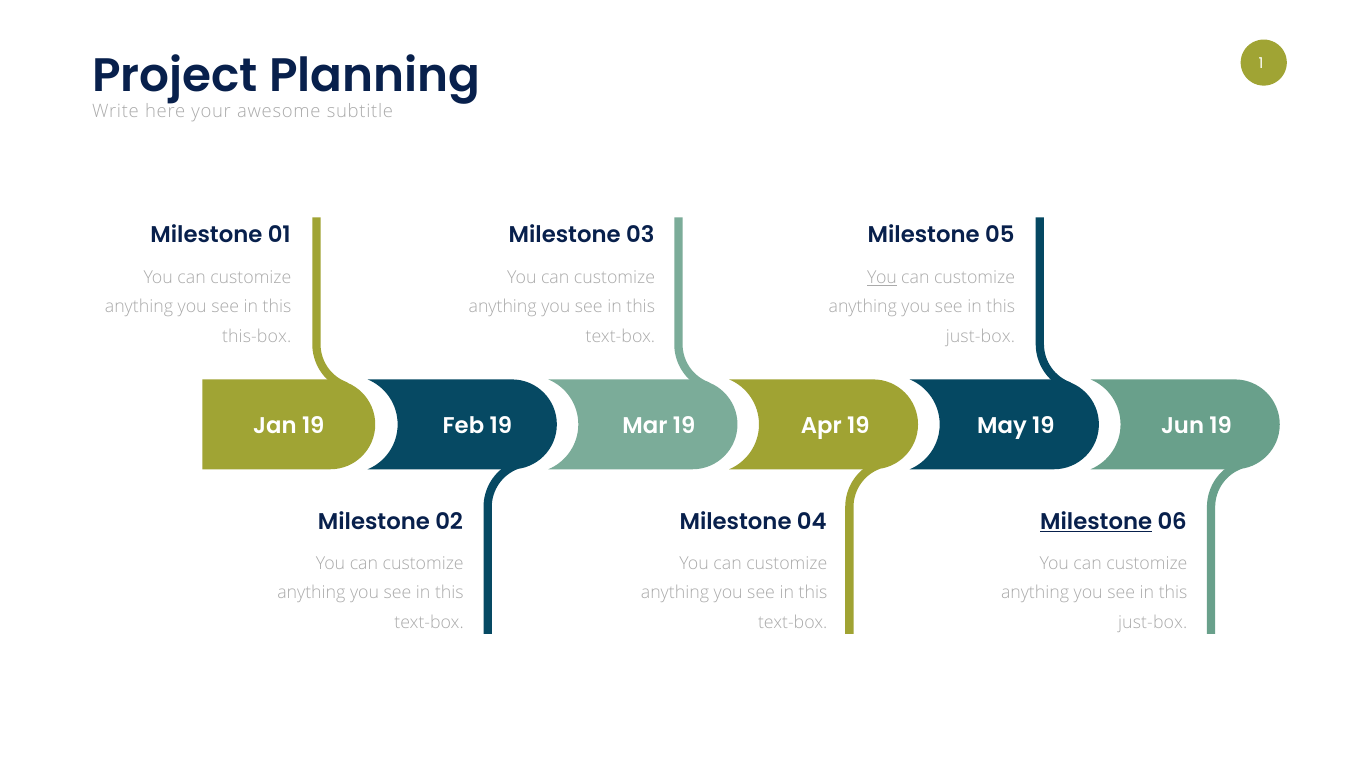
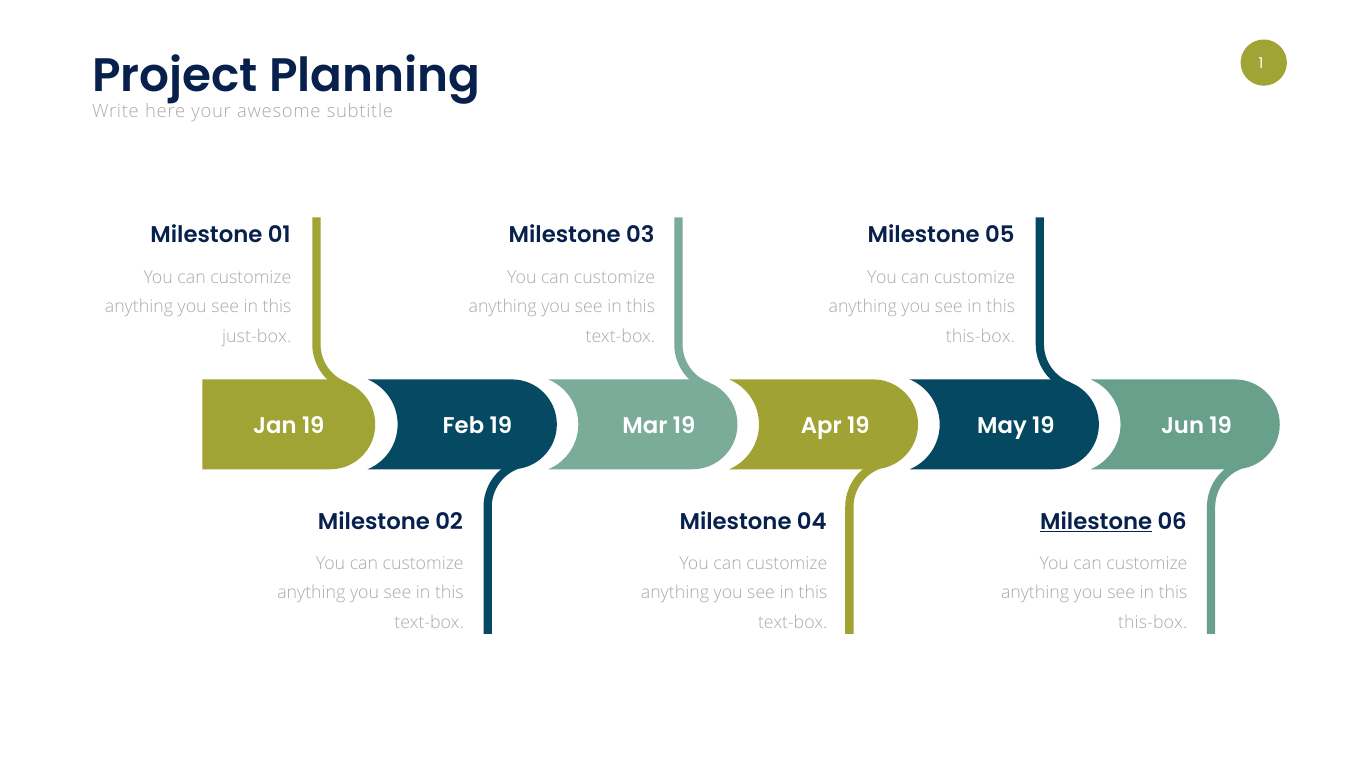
You underline: present -> none (882, 278)
this-box: this-box -> just-box (257, 336)
just-box: just-box -> this-box (980, 336)
just-box: just-box -> this-box (1153, 622)
